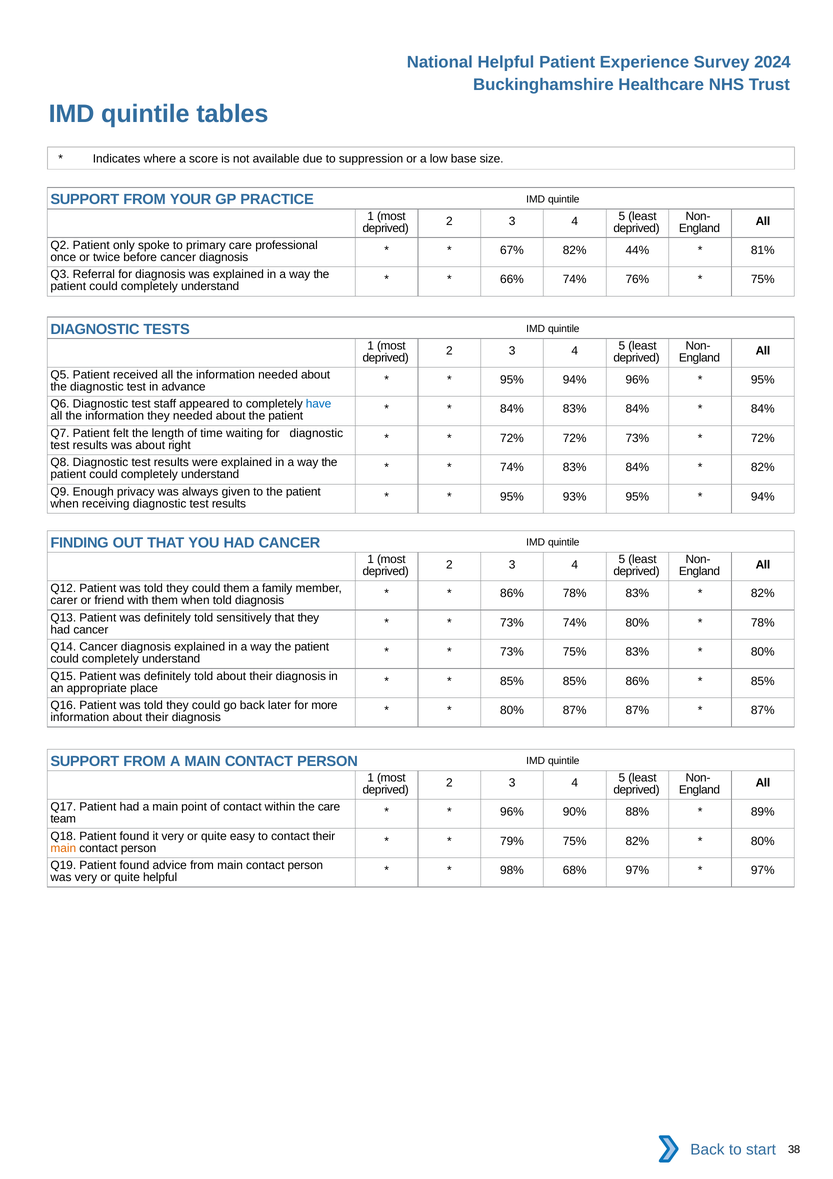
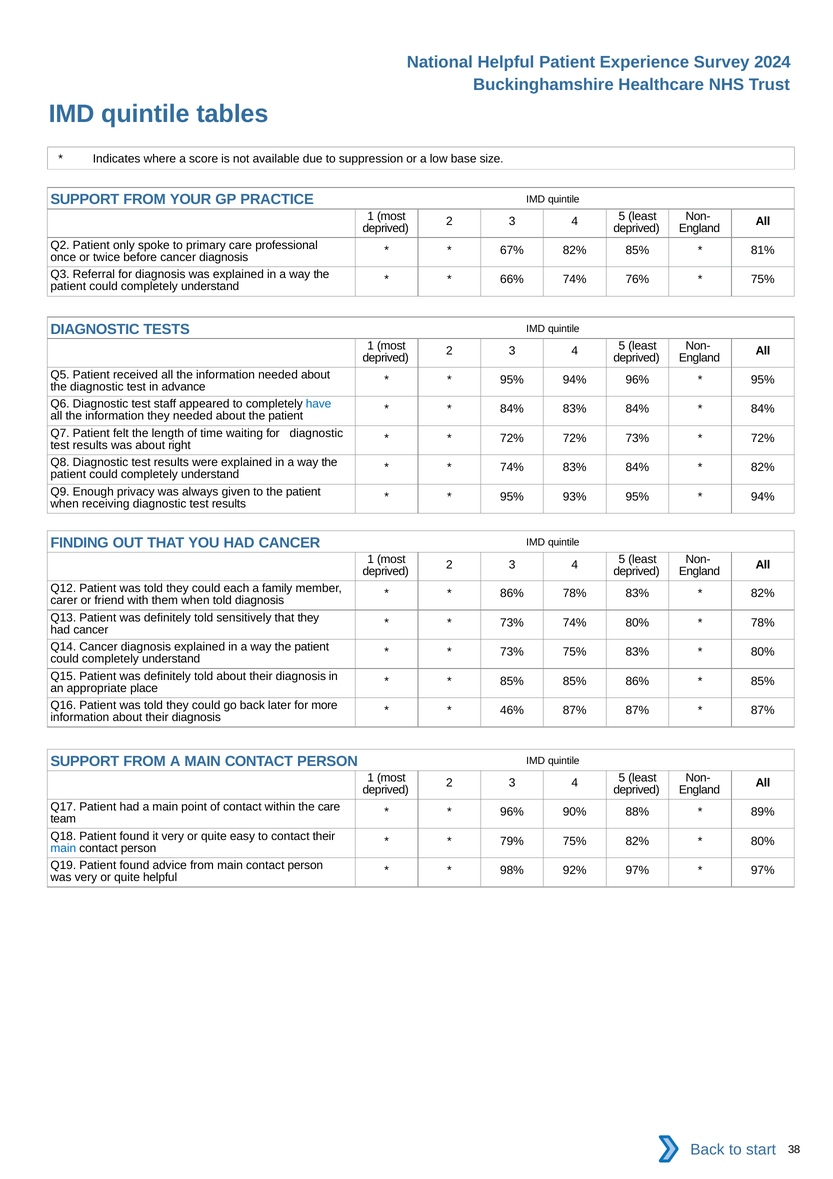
82% 44%: 44% -> 85% (637, 250)
could them: them -> each (236, 588)
80%: 80% -> 46% (512, 710)
main colour: orange -> blue (63, 848)
68%: 68% -> 92% (575, 870)
